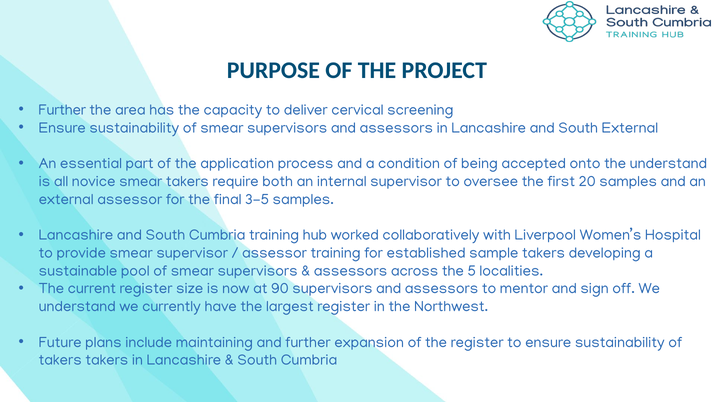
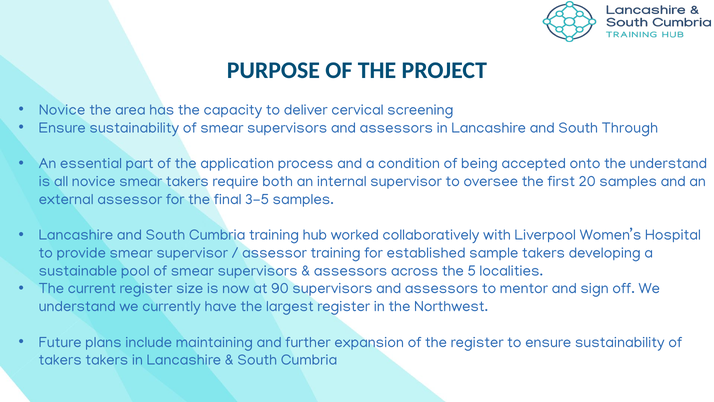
Further: Further -> Novice (62, 110)
South External: External -> Through (630, 128)
